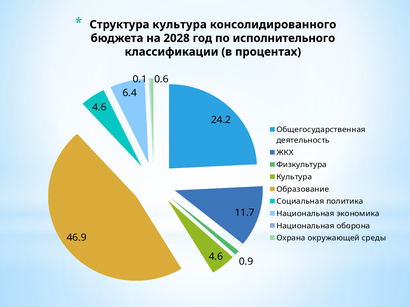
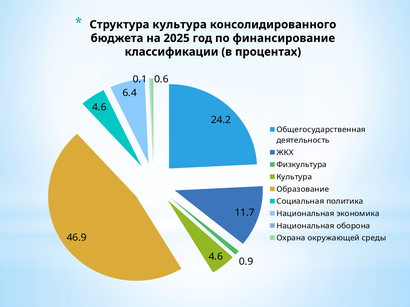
2028: 2028 -> 2025 (177, 38)
исполнительного: исполнительного -> финансирование (284, 38)
